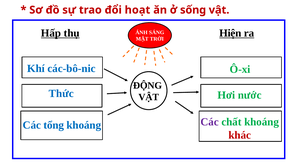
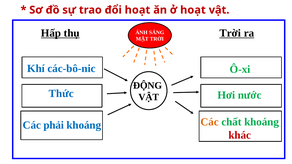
ở sống: sống -> hoạt (193, 10)
thụ Hiện: Hiện -> Trời (230, 33)
Các colour: purple -> orange (210, 122)
tổng: tổng -> phải (54, 125)
